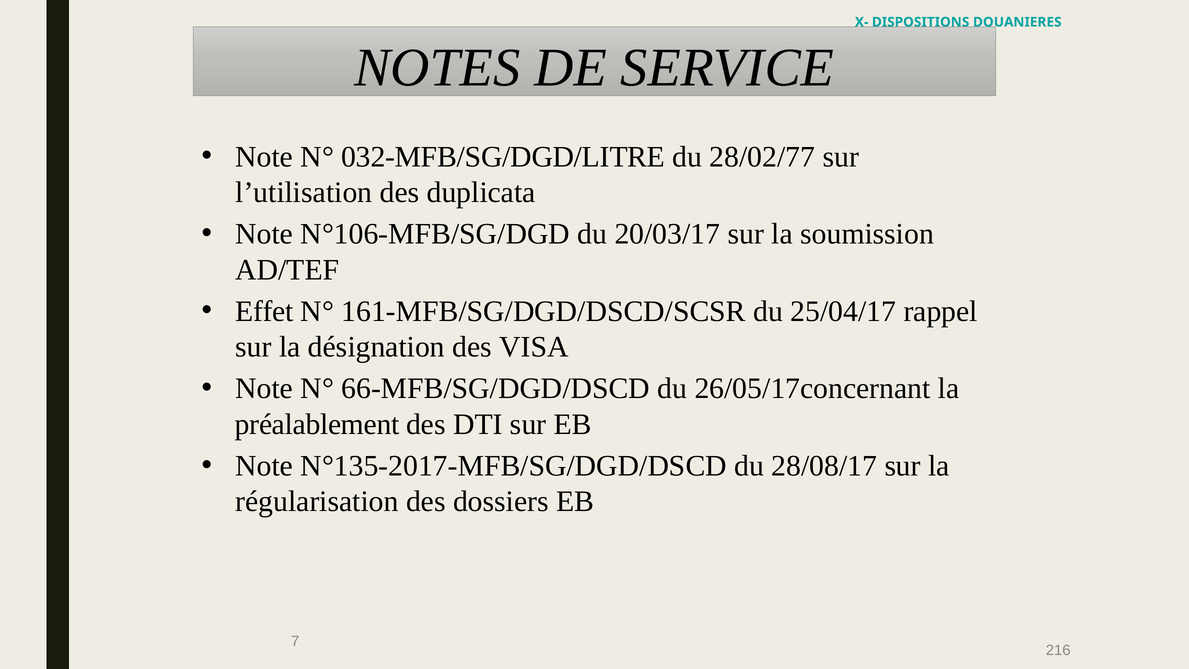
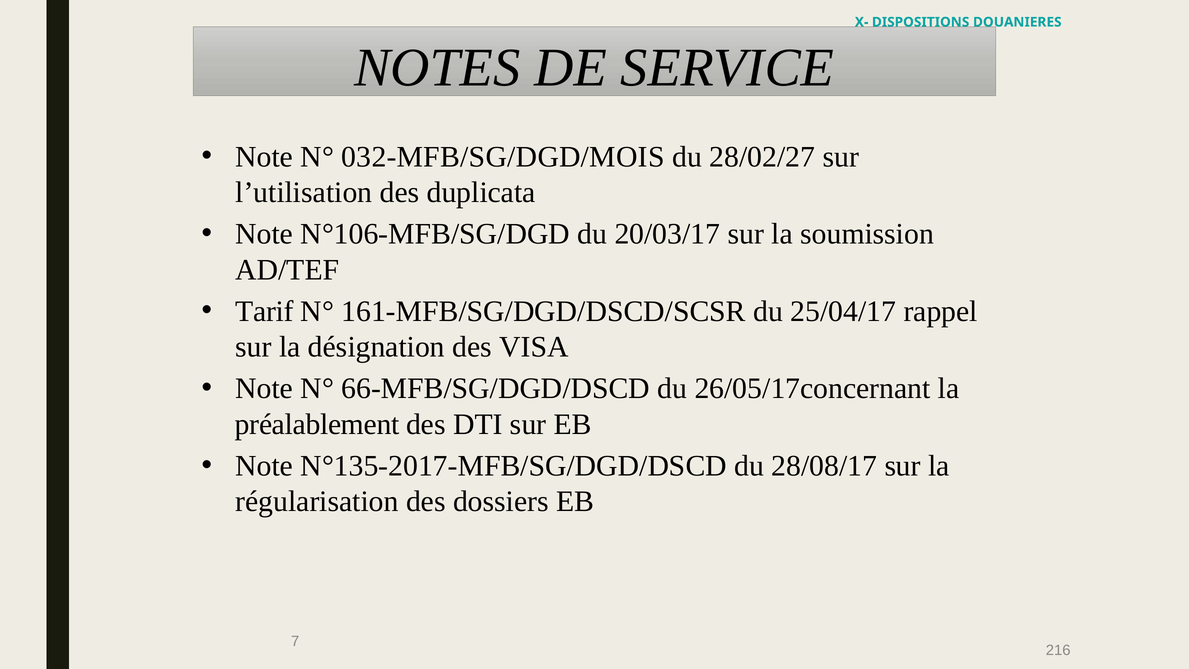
032-MFB/SG/DGD/LITRE: 032-MFB/SG/DGD/LITRE -> 032-MFB/SG/DGD/MOIS (503, 157)
28/02/77: 28/02/77 -> 28/02/27 (762, 157)
Effet: Effet -> Tarif (264, 311)
